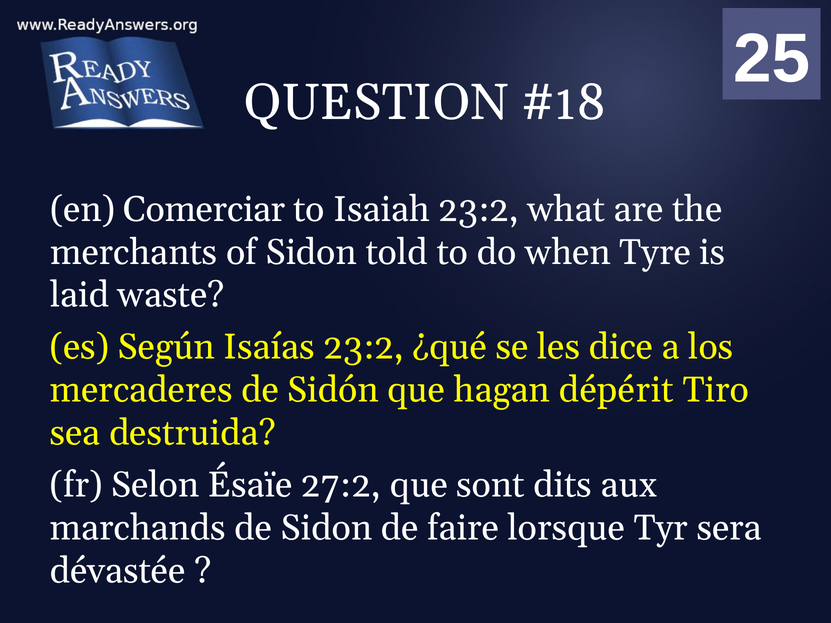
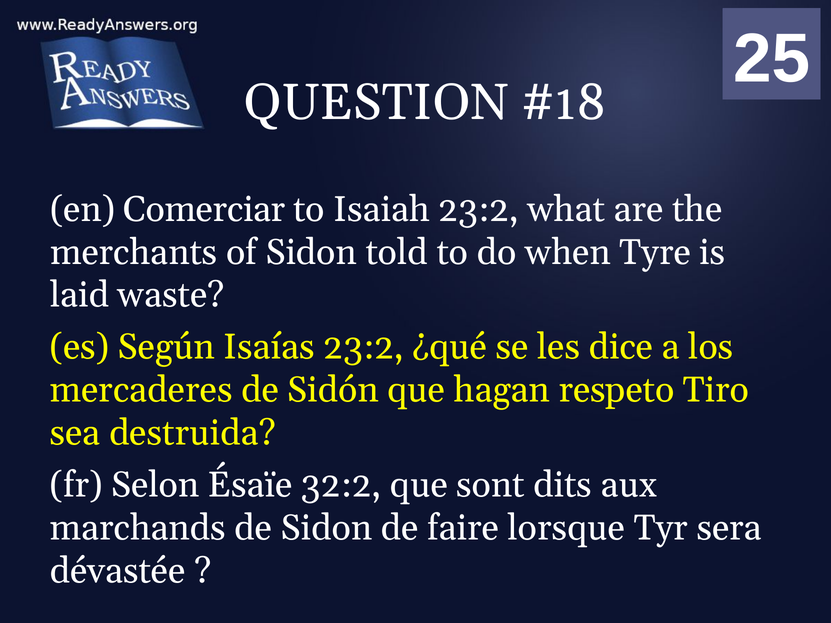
dépérit: dépérit -> respeto (616, 390)
27:2: 27:2 -> 32:2 (341, 485)
